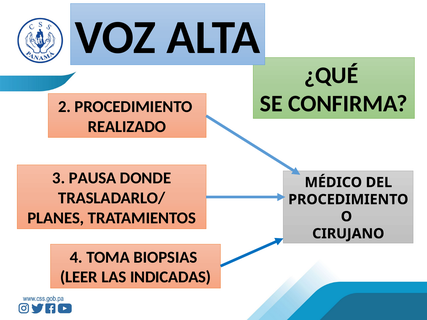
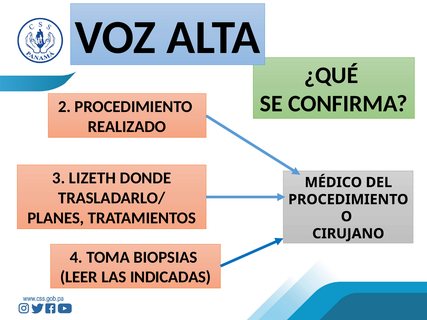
PAUSA: PAUSA -> LIZETH (92, 178)
